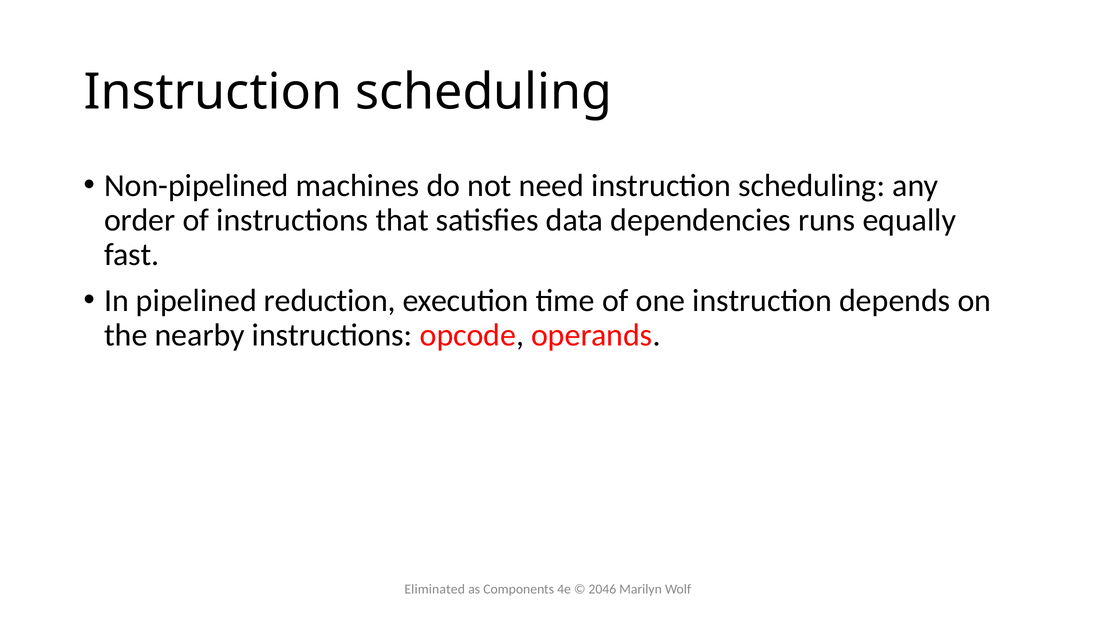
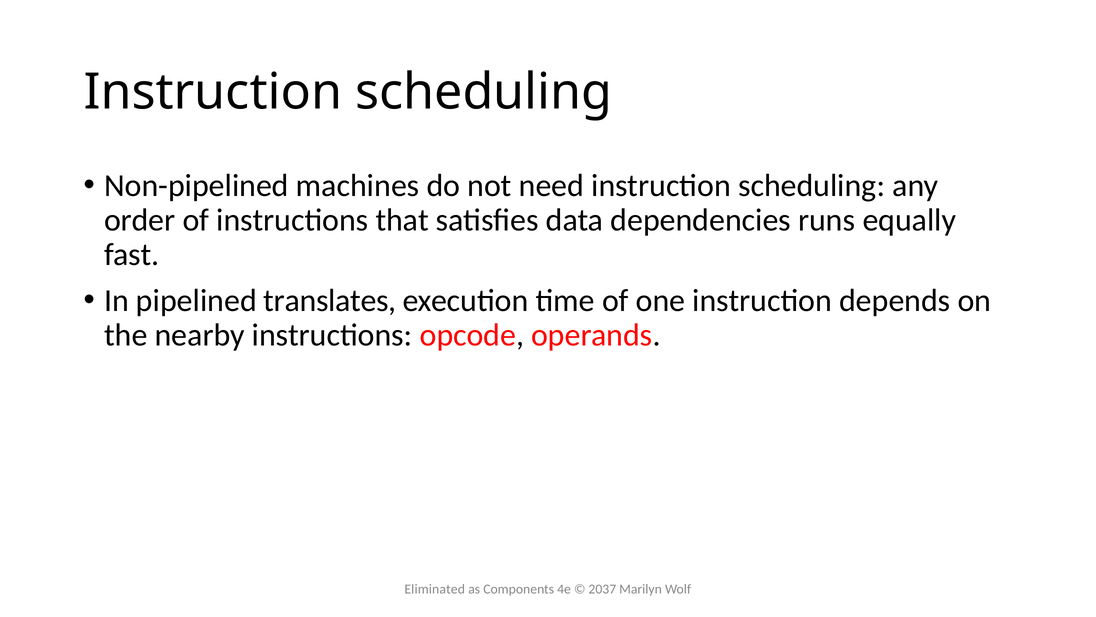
reduction: reduction -> translates (330, 300)
2046: 2046 -> 2037 (602, 589)
